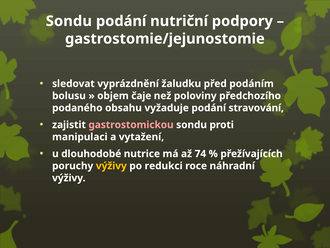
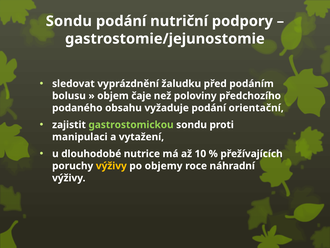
stravování: stravování -> orientační (256, 108)
gastrostomickou colour: pink -> light green (131, 125)
74: 74 -> 10 (200, 153)
redukci: redukci -> objemy (164, 166)
